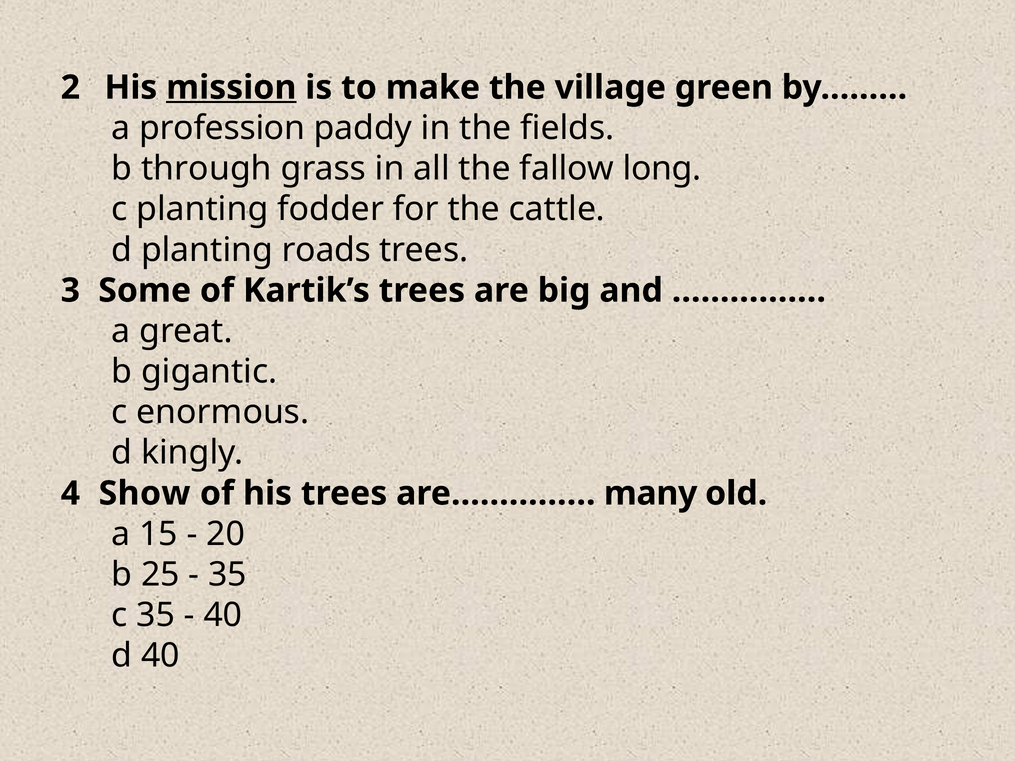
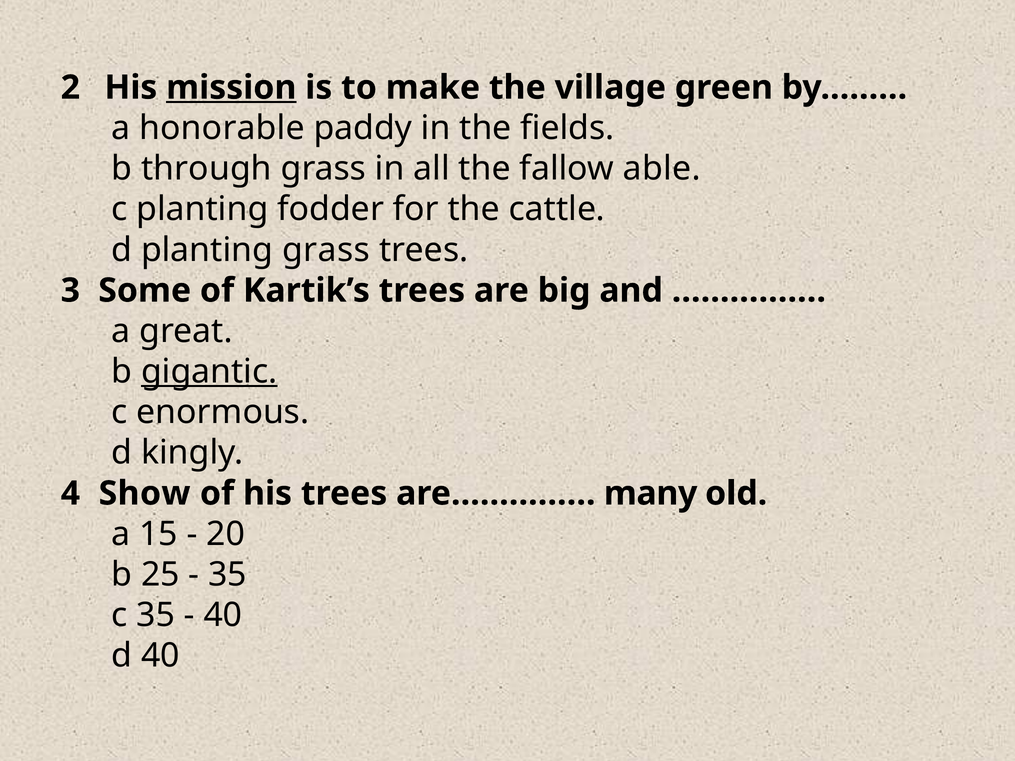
profession: profession -> honorable (222, 128)
long: long -> able (662, 169)
planting roads: roads -> grass (326, 250)
gigantic underline: none -> present (209, 372)
